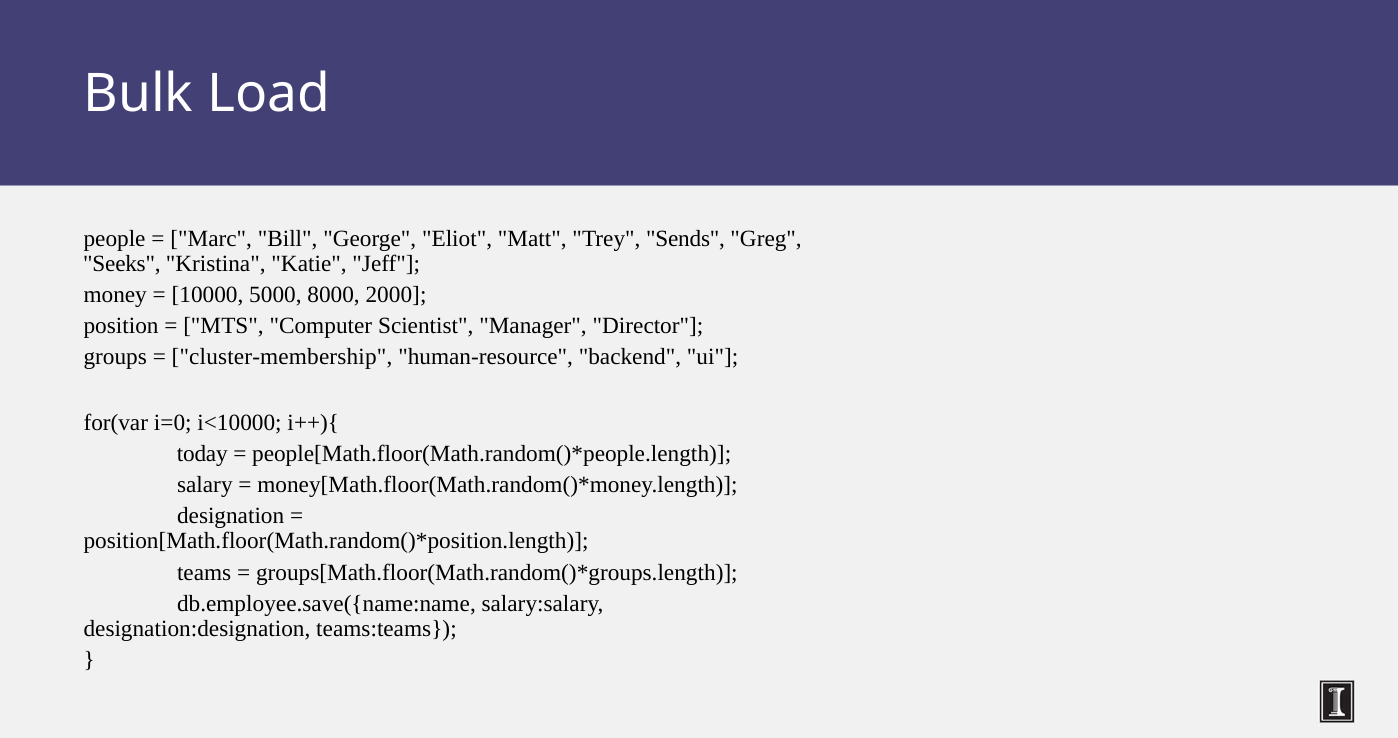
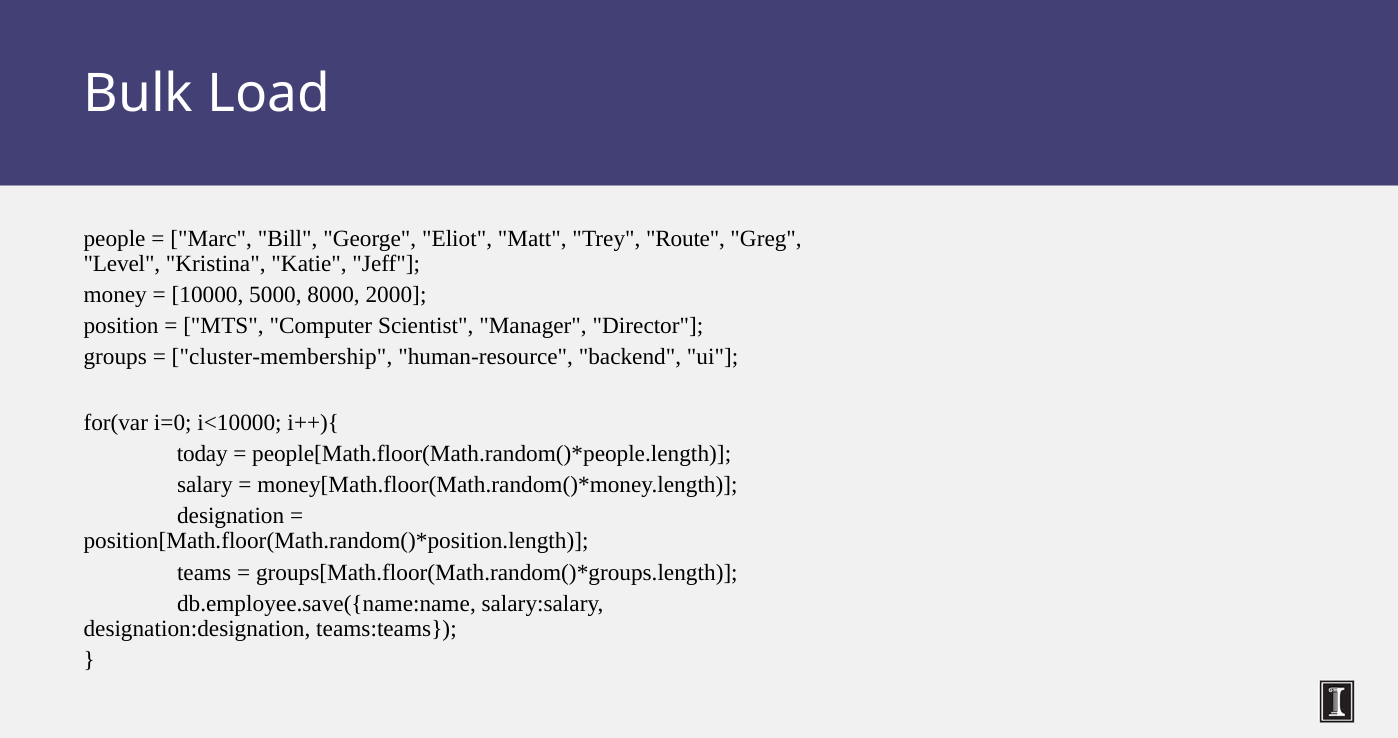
Sends: Sends -> Route (686, 238)
Seeks: Seeks -> Level (122, 264)
